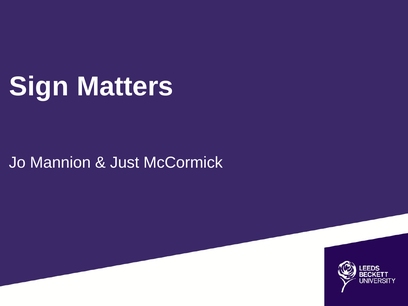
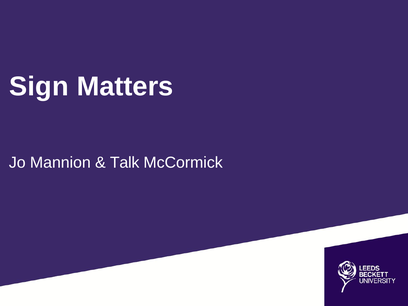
Just: Just -> Talk (125, 162)
